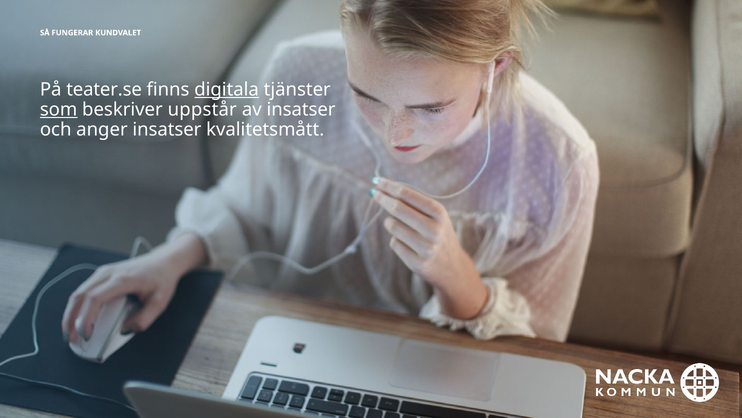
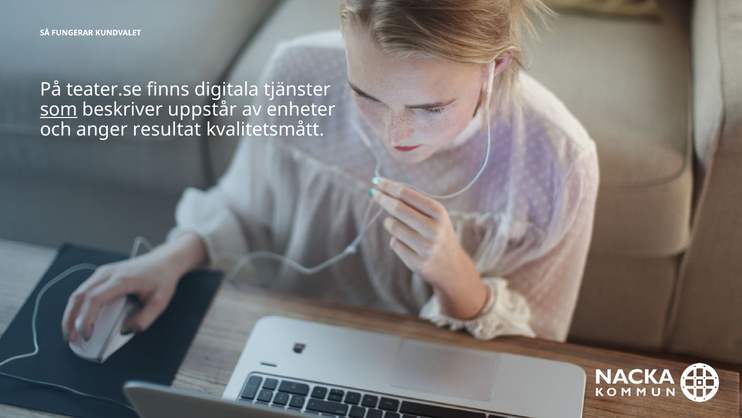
digitala underline: present -> none (227, 89)
av insatser: insatser -> enheter (301, 109)
anger insatser: insatser -> resultat (167, 129)
